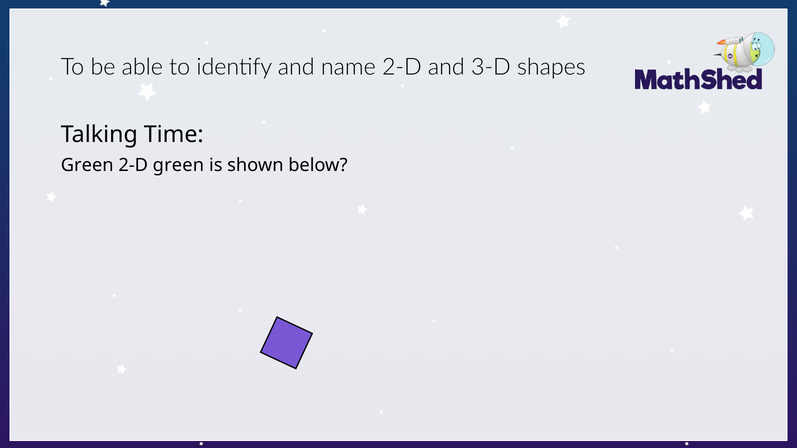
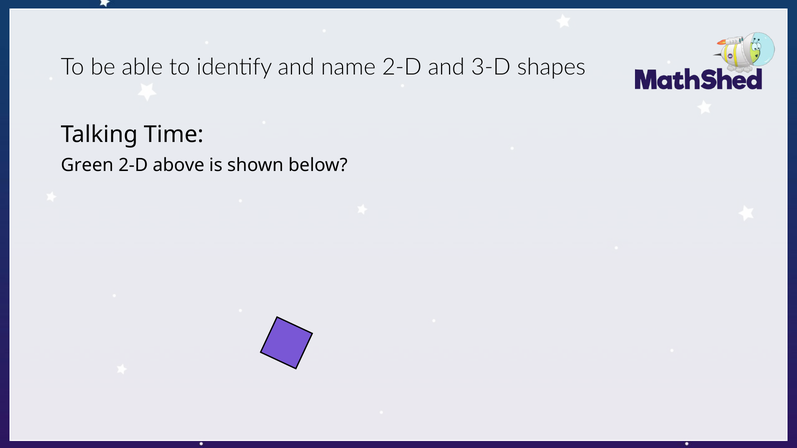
2-D green: green -> above (179, 165)
